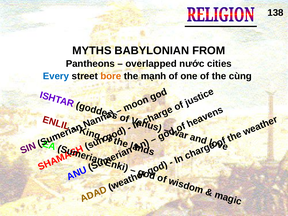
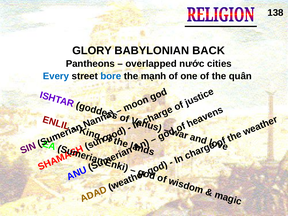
MYTHS: MYTHS -> GLORY (92, 51)
FROM: FROM -> BACK (209, 51)
bore colour: orange -> blue (111, 76)
cùng: cùng -> quân (240, 76)
